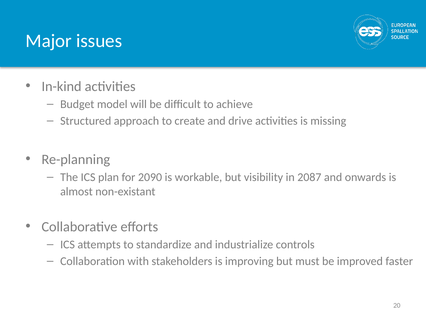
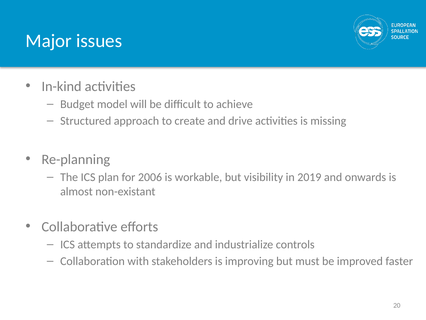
2090: 2090 -> 2006 (150, 177)
2087: 2087 -> 2019 (309, 177)
